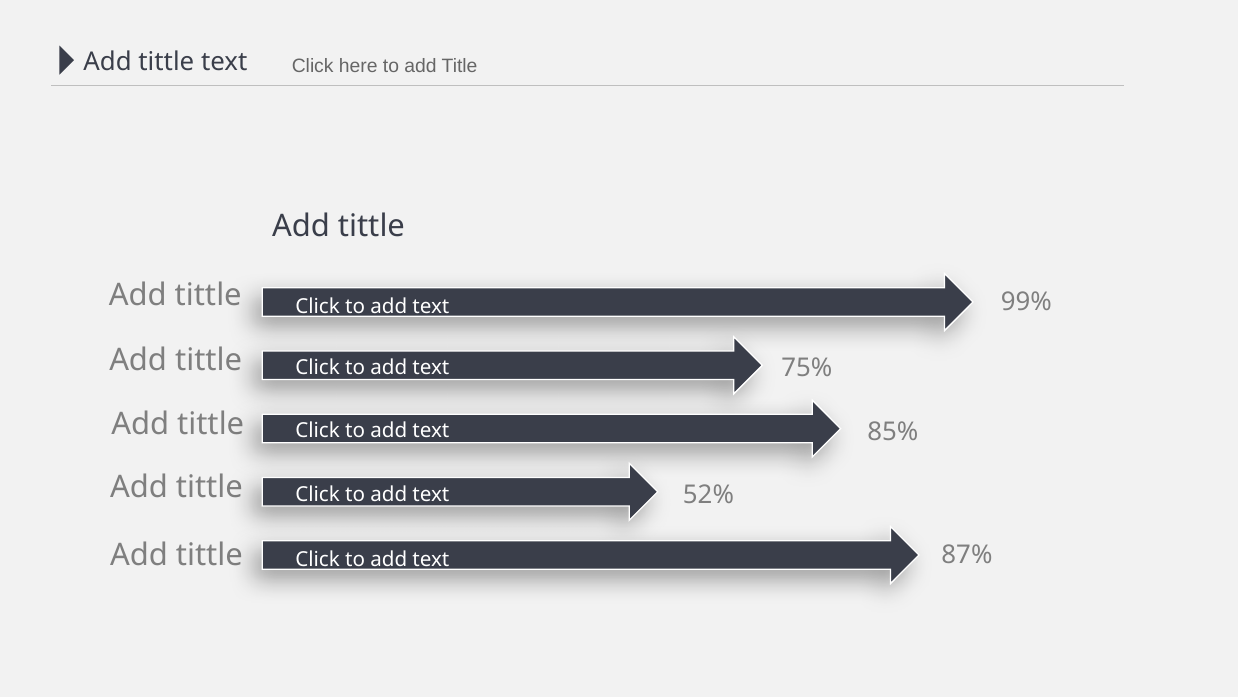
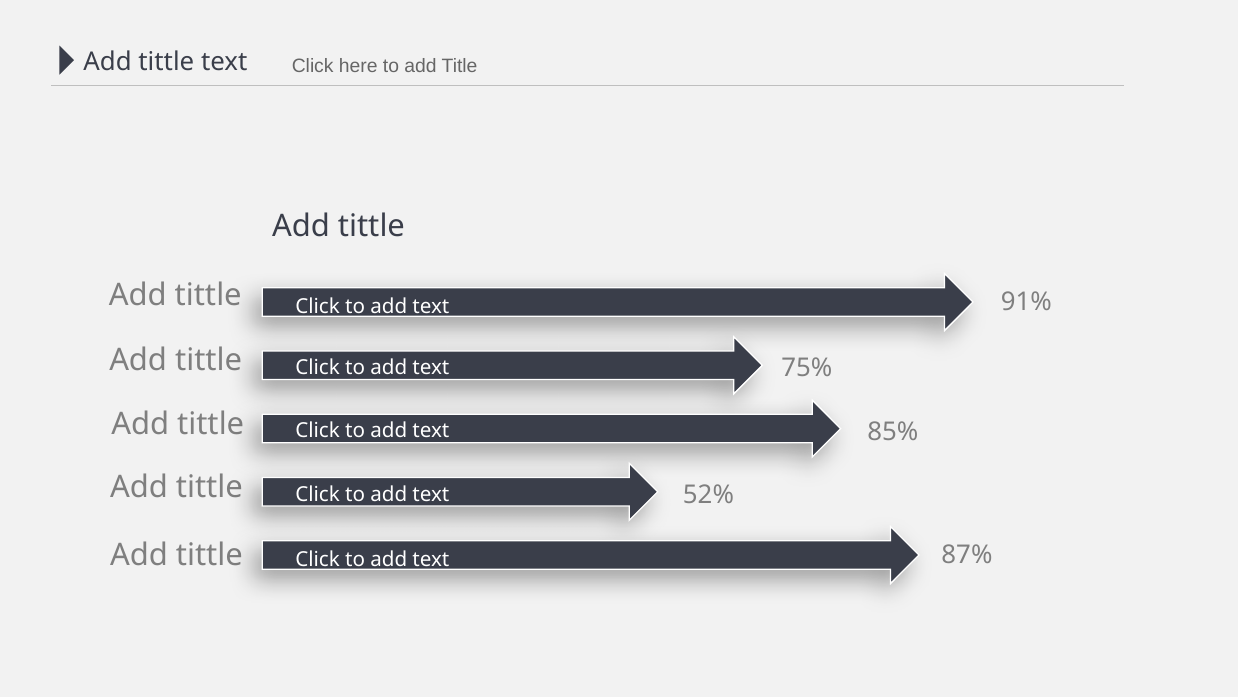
99%: 99% -> 91% (1026, 302)
